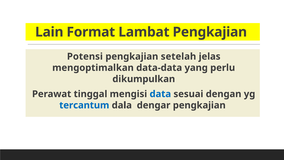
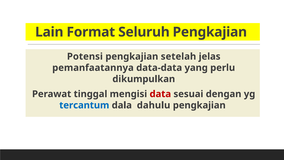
Lambat: Lambat -> Seluruh (144, 32)
mengoptimalkan: mengoptimalkan -> pemanfaatannya (93, 68)
data colour: blue -> red (160, 94)
dengar: dengar -> dahulu (154, 105)
